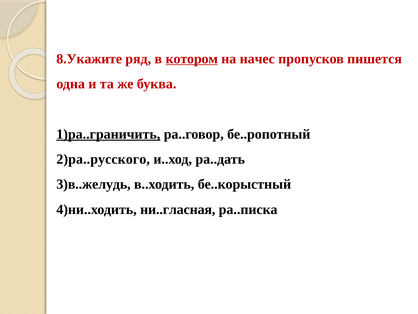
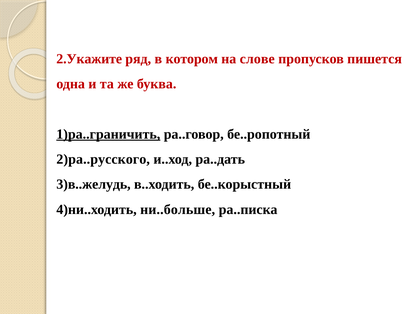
8.Укажите: 8.Укажите -> 2.Укажите (89, 59)
котором underline: present -> none (192, 59)
начес: начес -> слове (257, 59)
ни..гласная: ни..гласная -> ни..больше (178, 209)
